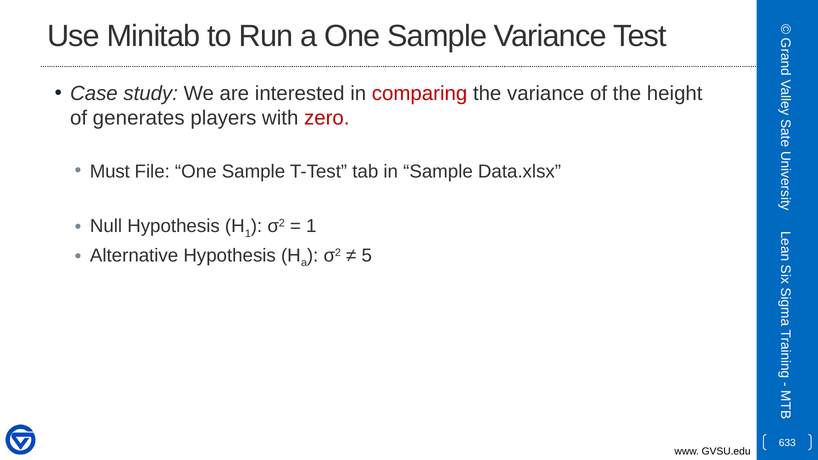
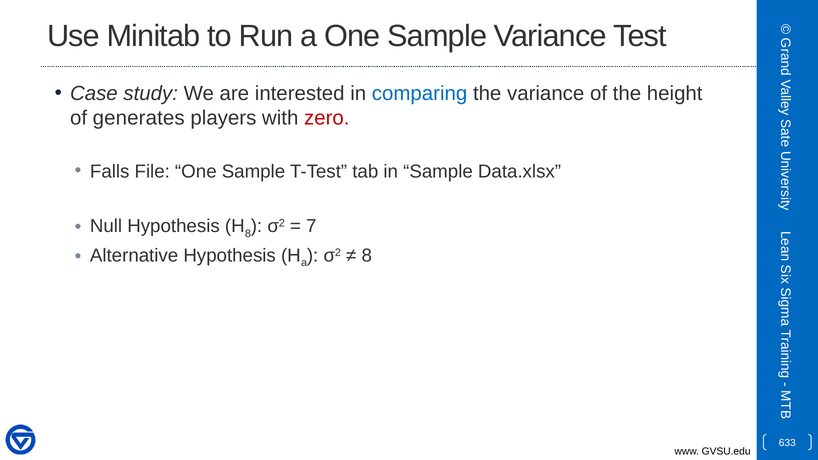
comparing colour: red -> blue (420, 93)
Must: Must -> Falls (110, 171)
1: 1 -> 8 (248, 233)
1: 1 -> 7 (311, 226)
5: 5 -> 8 (367, 256)
